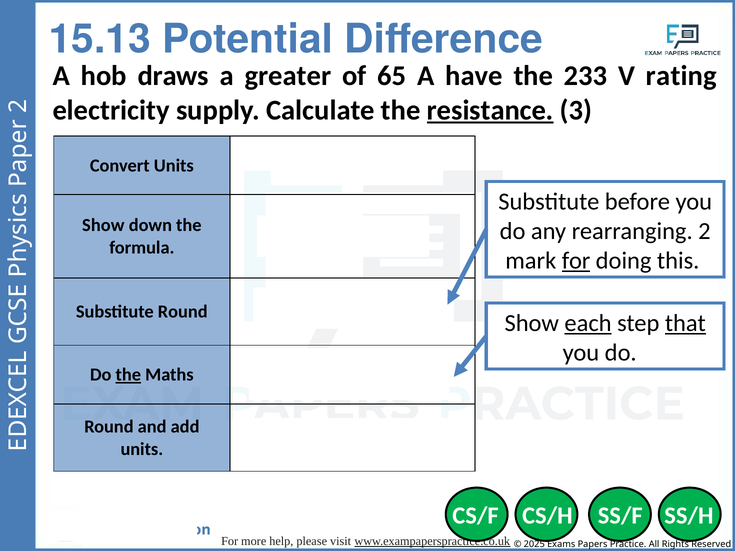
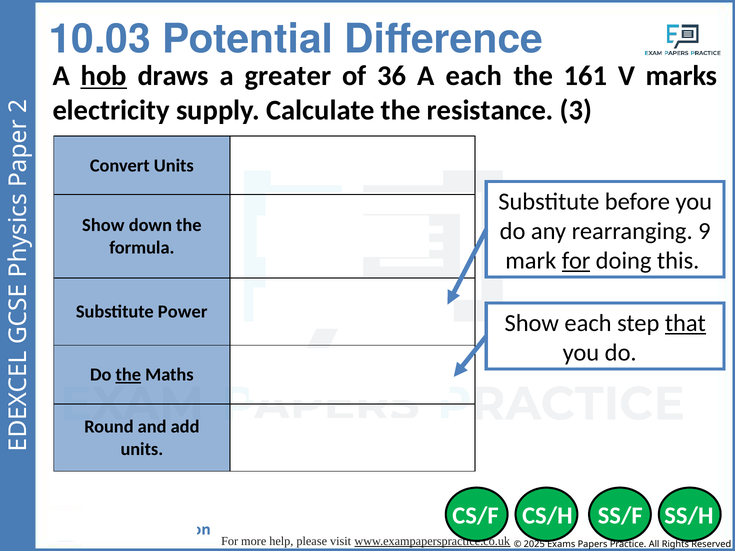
15.13: 15.13 -> 10.03 (100, 39)
hob underline: none -> present (104, 76)
65: 65 -> 36 (392, 76)
A have: have -> each (474, 76)
233: 233 -> 161 (586, 76)
rating: rating -> marks (682, 76)
resistance underline: present -> none (490, 110)
rearranging 2: 2 -> 9 (704, 231)
Substitute Round: Round -> Power (183, 312)
each underline: present -> none (588, 323)
